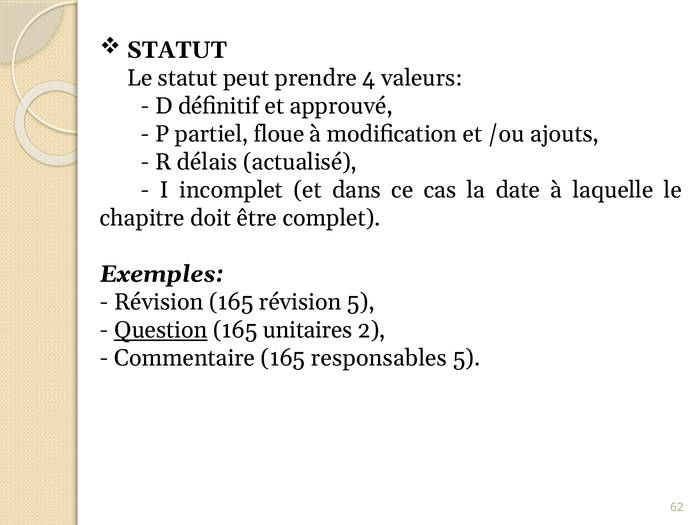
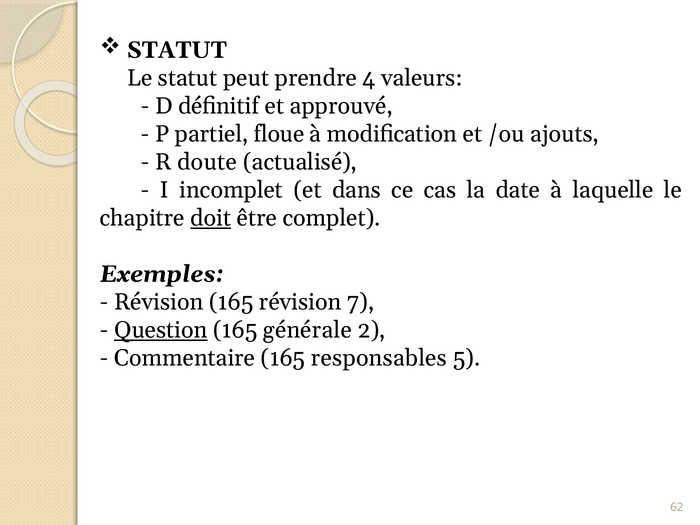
délais: délais -> doute (207, 162)
doit underline: none -> present (211, 218)
révision 5: 5 -> 7 (361, 302)
unitaires: unitaires -> générale (307, 330)
